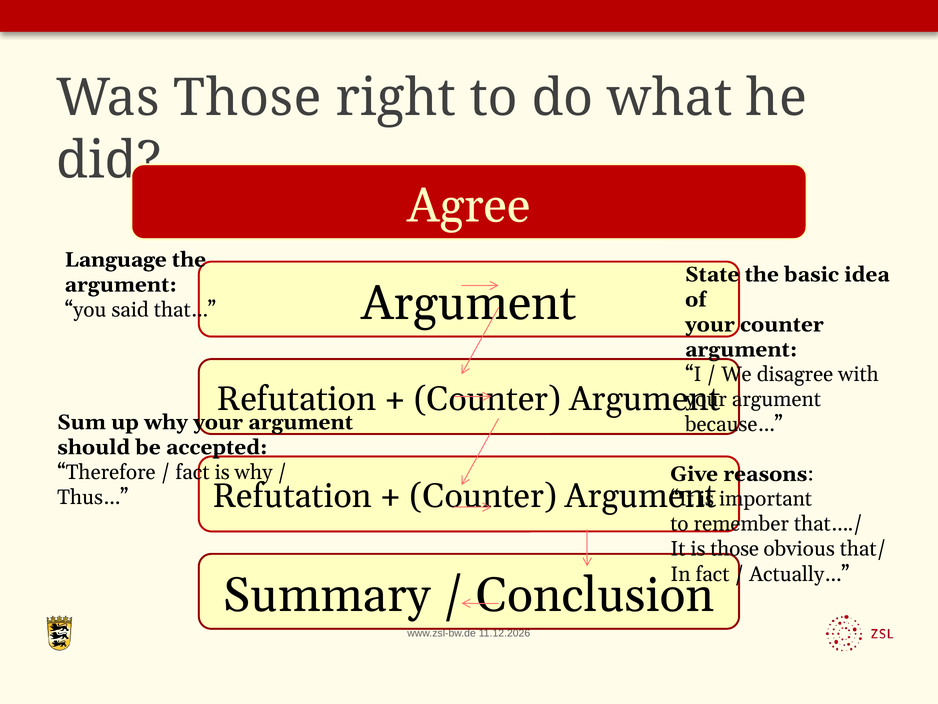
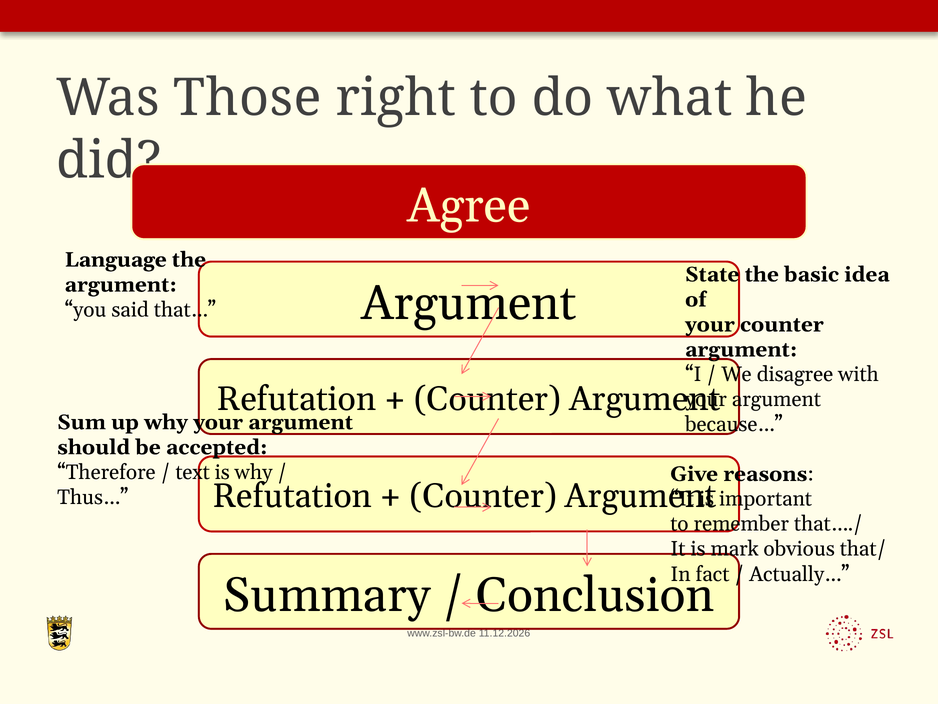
fact: fact -> text (193, 472)
is those: those -> mark (735, 549)
